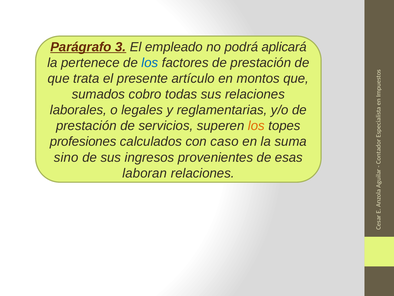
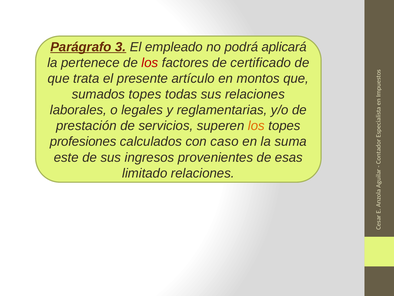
los colour: blue -> red (150, 63)
factores de prestación: prestación -> certificado (261, 63)
sumados cobro: cobro -> topes (145, 94)
sino: sino -> este (66, 157)
laboran: laboran -> limitado (145, 173)
